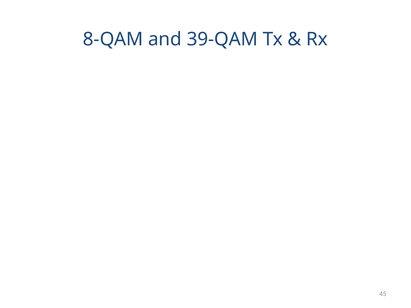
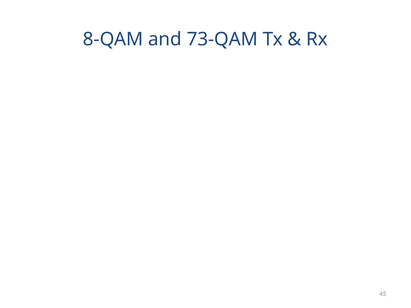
39-QAM: 39-QAM -> 73-QAM (222, 39)
